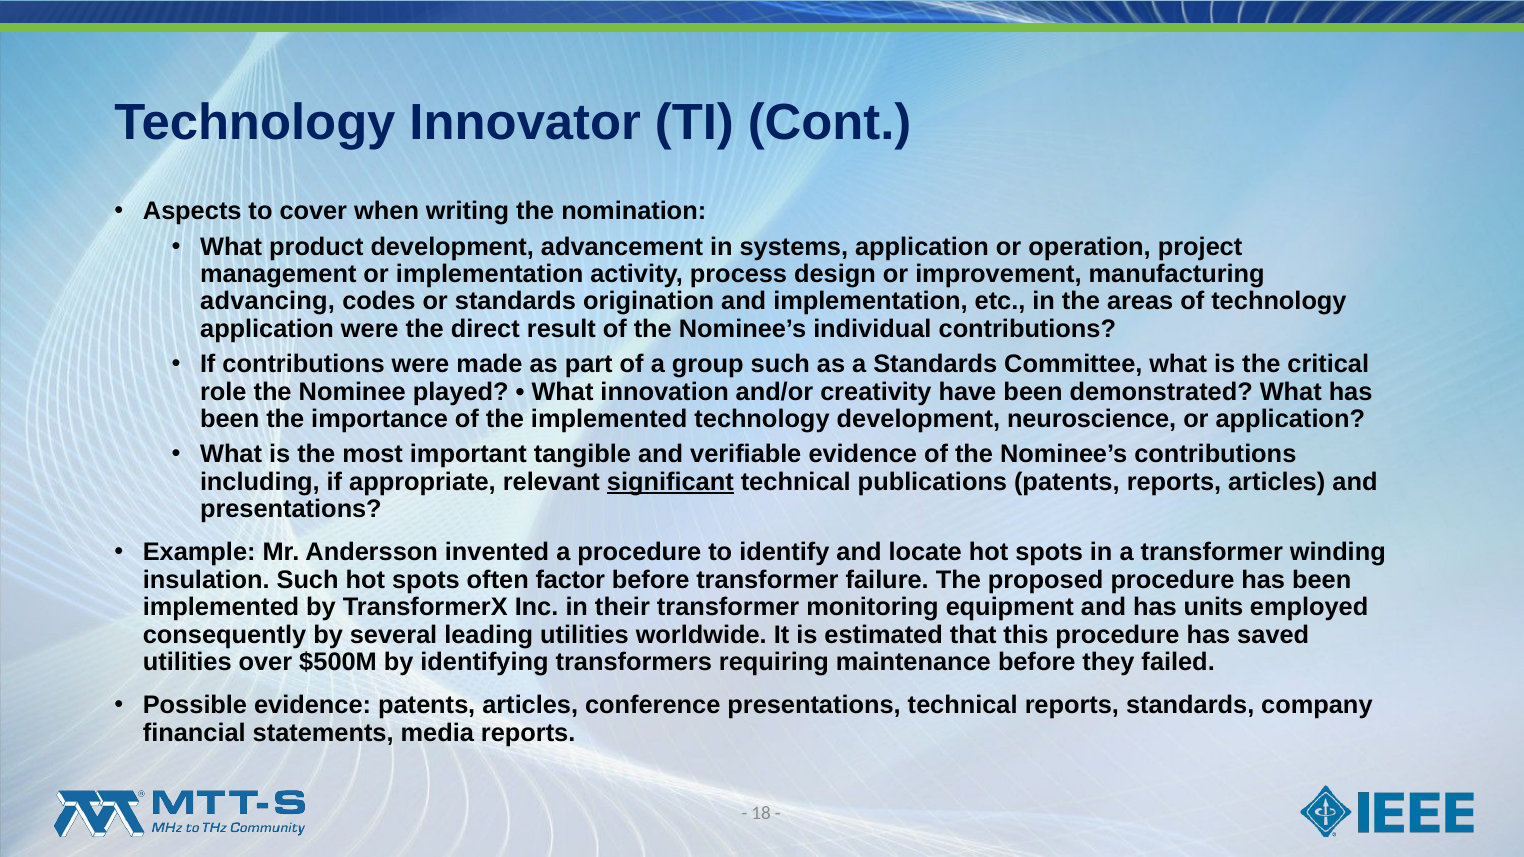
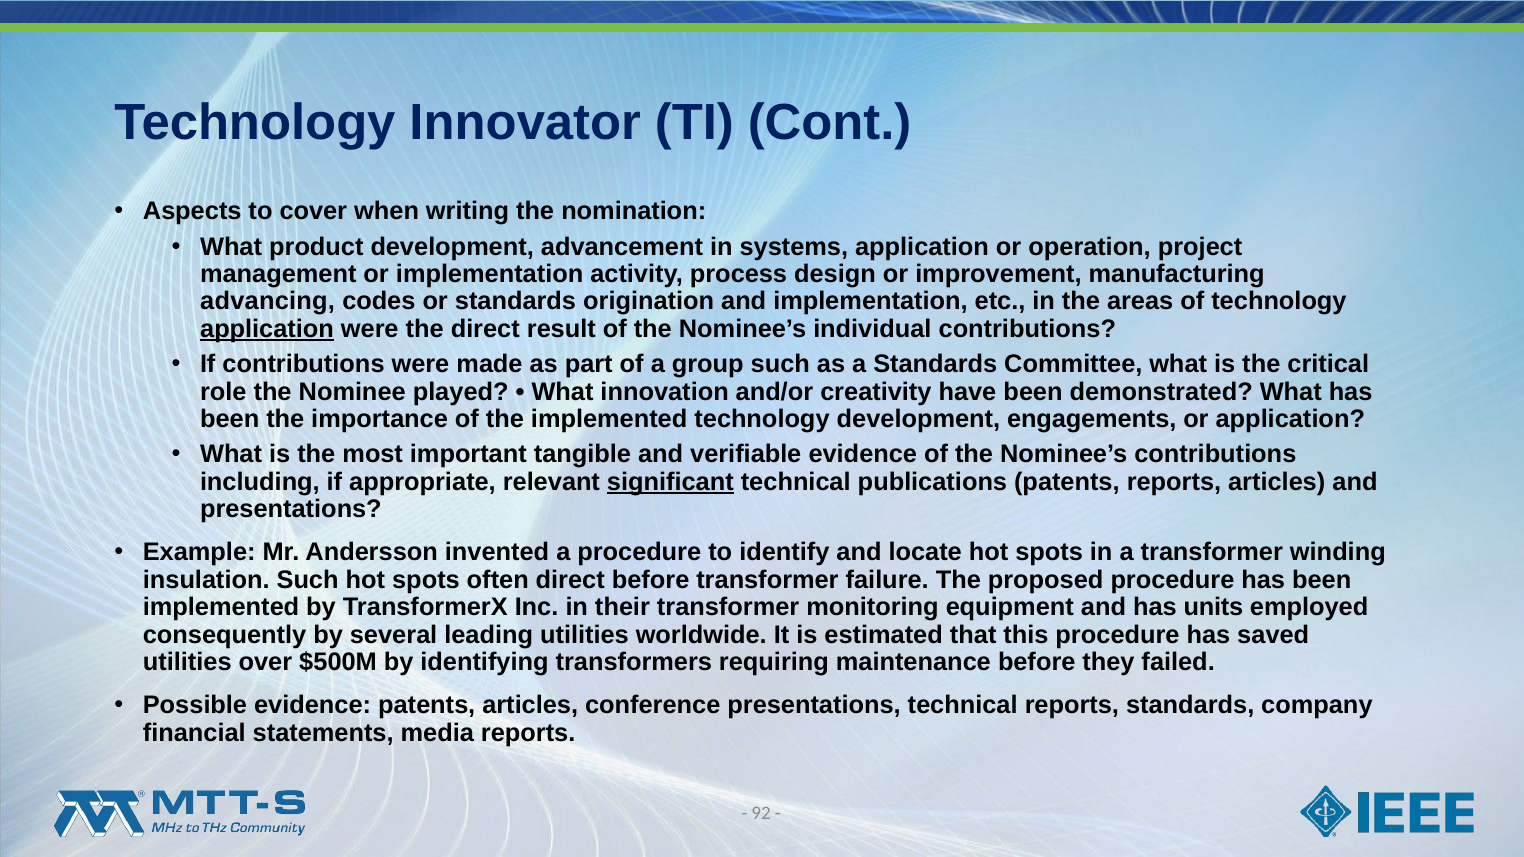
application underline: none -> present (267, 329)
neuroscience: neuroscience -> engagements (1092, 419)
often factor: factor -> direct (570, 580)
18: 18 -> 92 (761, 813)
